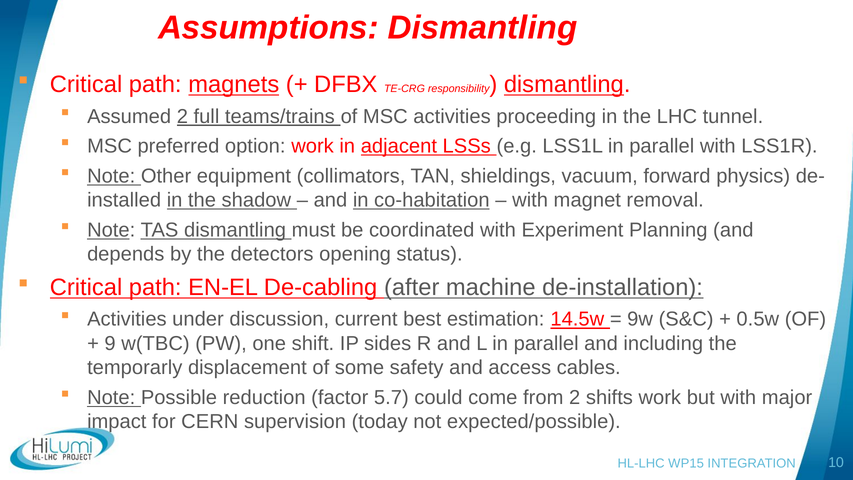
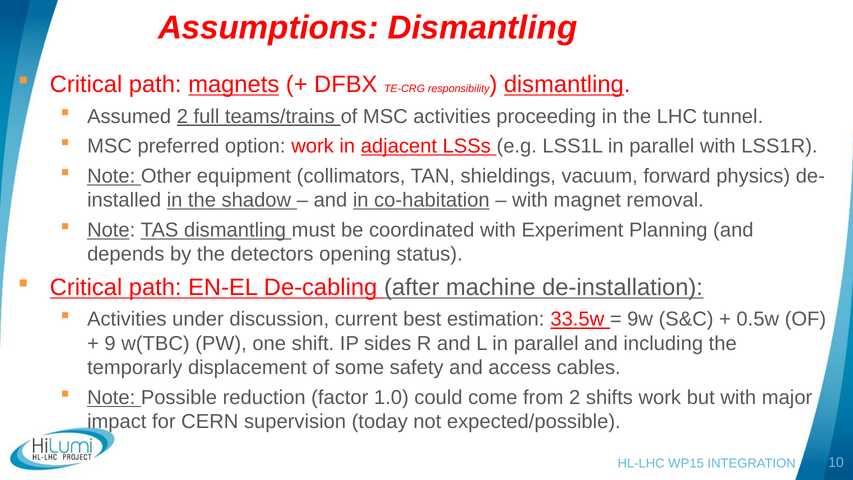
14.5w: 14.5w -> 33.5w (577, 319)
5.7: 5.7 -> 1.0 (391, 397)
